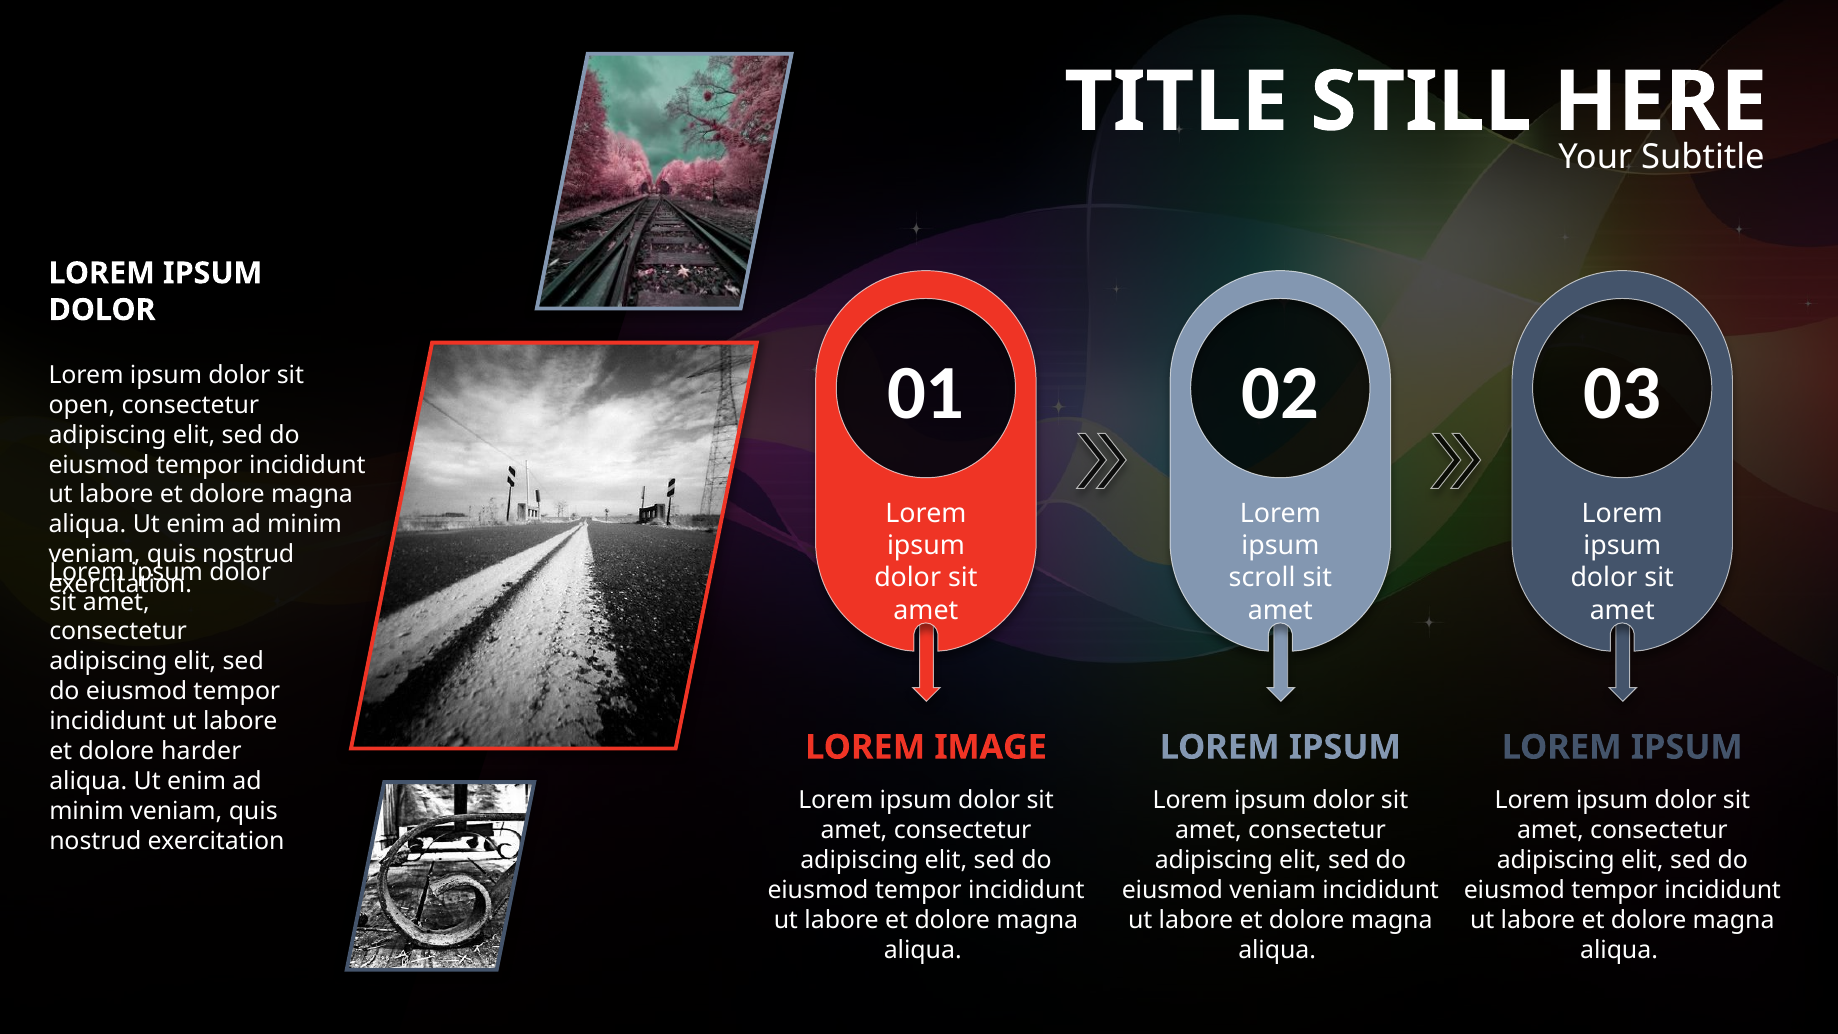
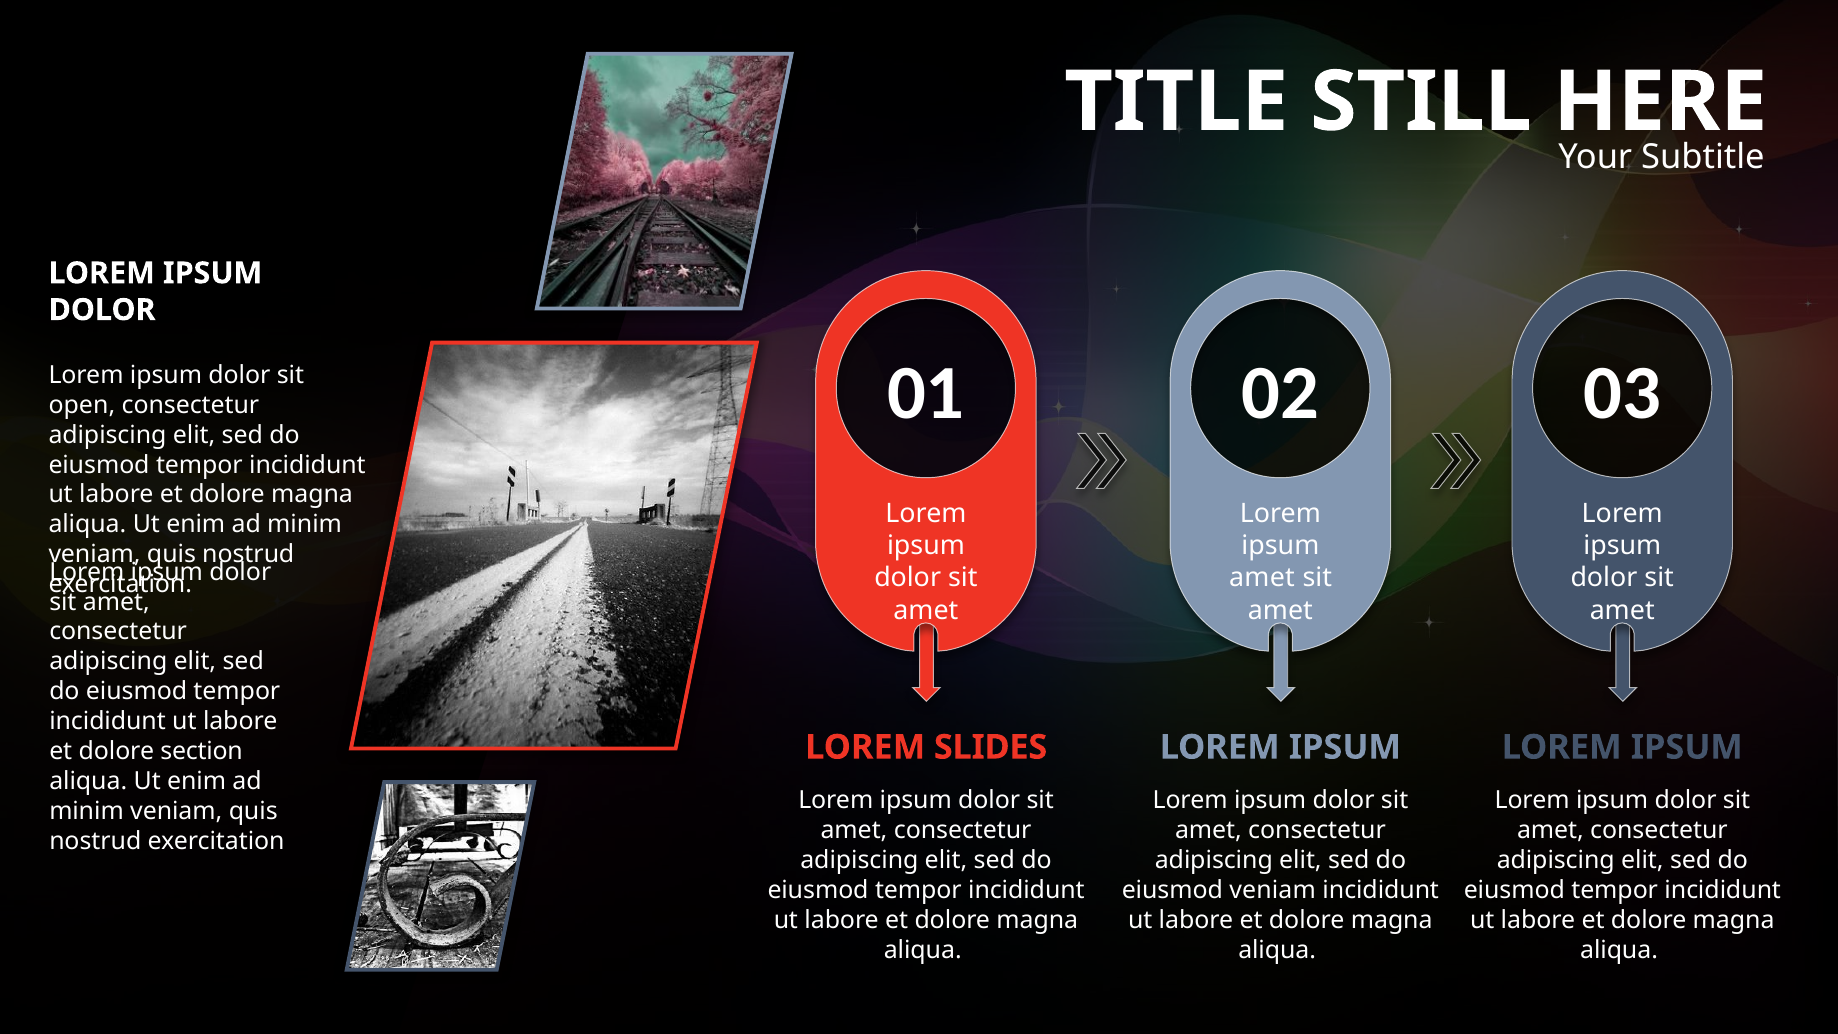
scroll: scroll -> amet (1262, 578)
IMAGE: IMAGE -> SLIDES (991, 747)
harder: harder -> section (202, 751)
